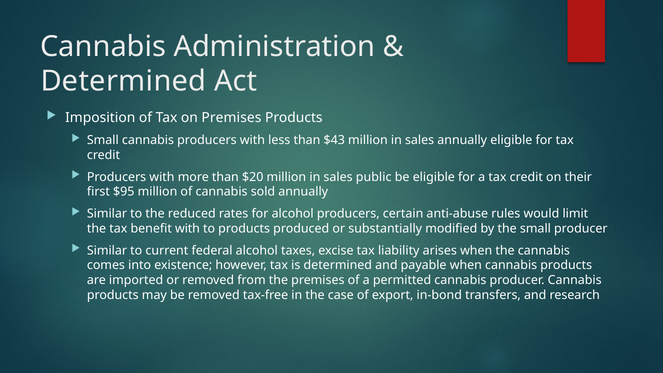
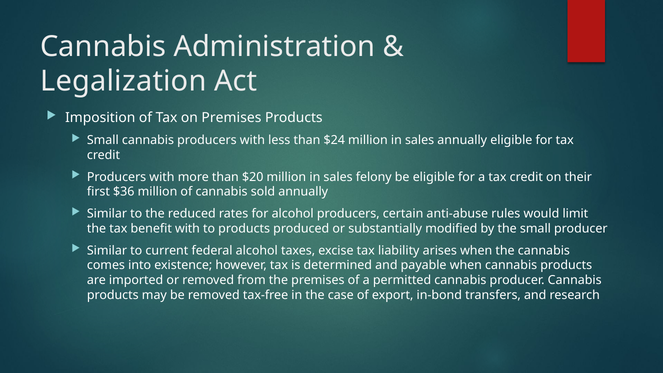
Determined: Determined -> Legalization (123, 81)
$43: $43 -> $24 (334, 140)
public: public -> felony (374, 177)
$95: $95 -> $36 (124, 192)
